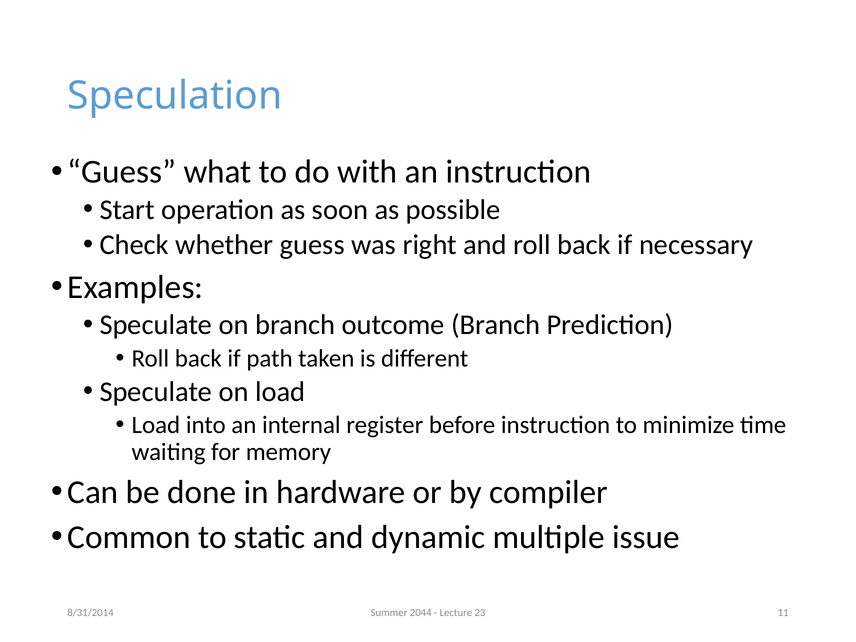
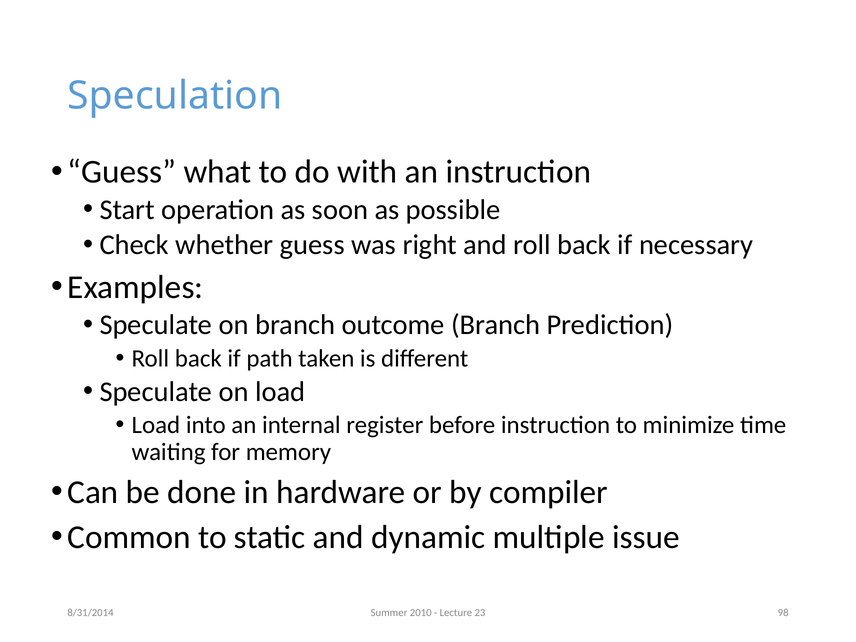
2044: 2044 -> 2010 (421, 613)
11: 11 -> 98 (783, 613)
